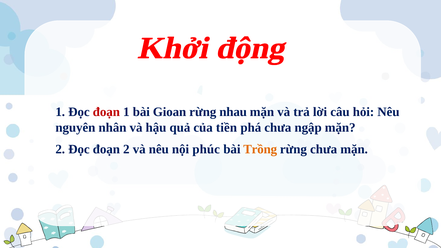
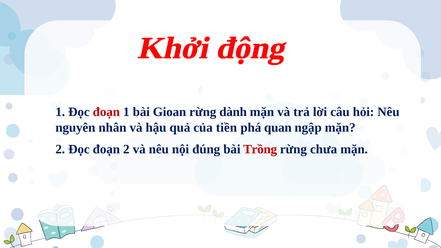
nhau: nhau -> dành (233, 112)
phá chưa: chưa -> quan (278, 128)
phúc: phúc -> đúng (206, 149)
Trồng colour: orange -> red (260, 149)
